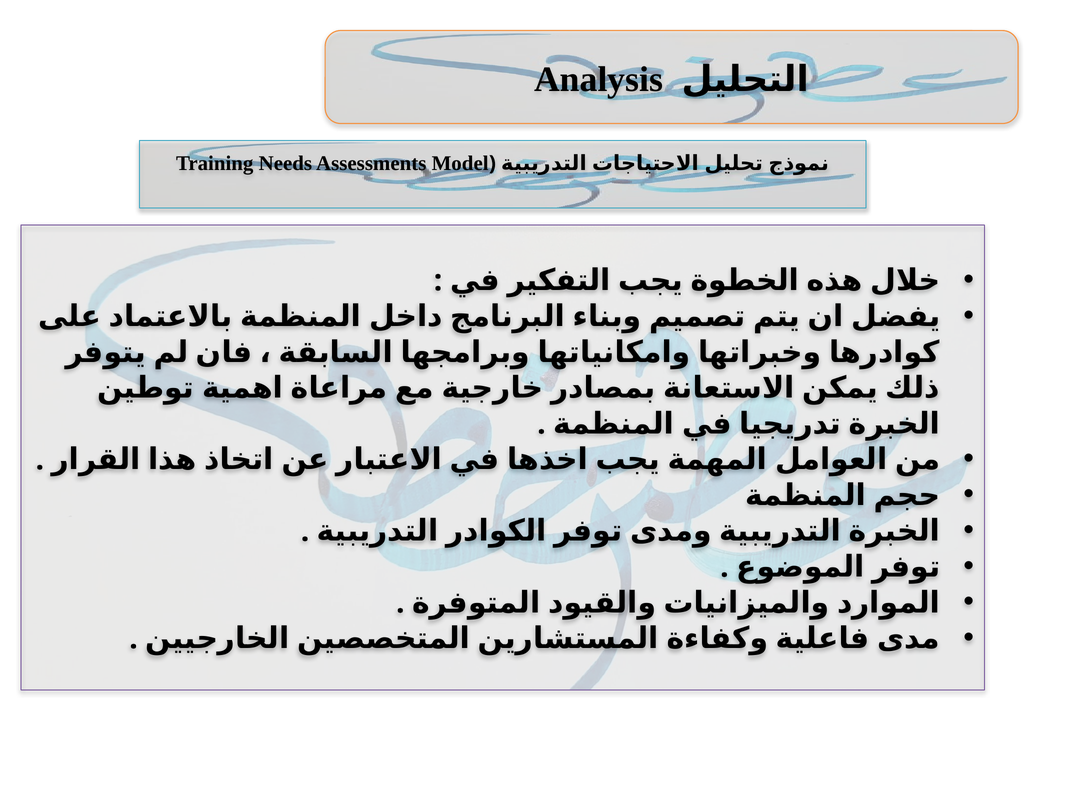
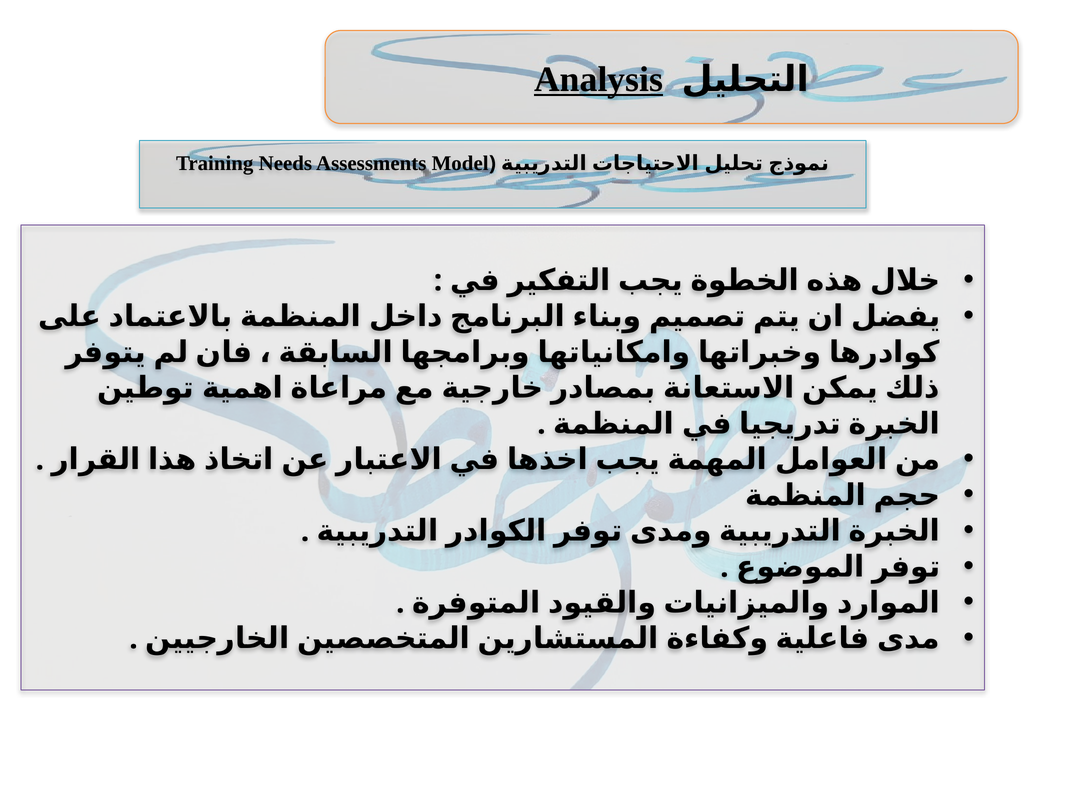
Analysis underline: none -> present (599, 79)
